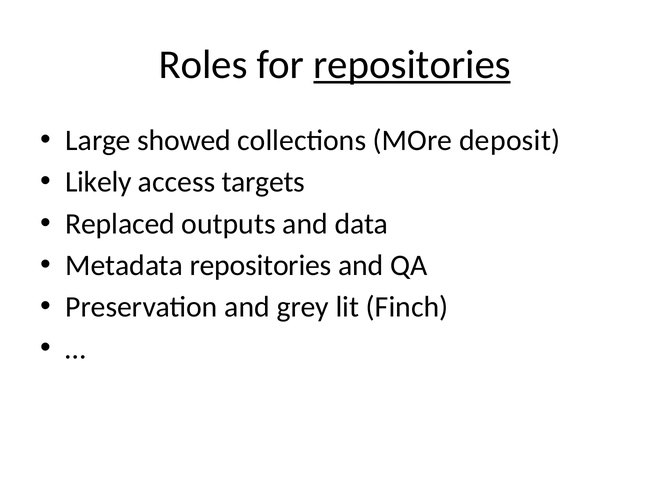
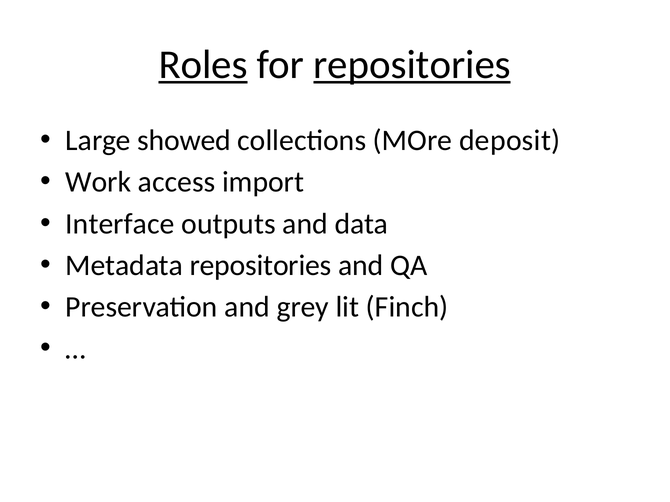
Roles underline: none -> present (203, 65)
Likely: Likely -> Work (98, 182)
targets: targets -> import (263, 182)
Replaced: Replaced -> Interface (120, 224)
